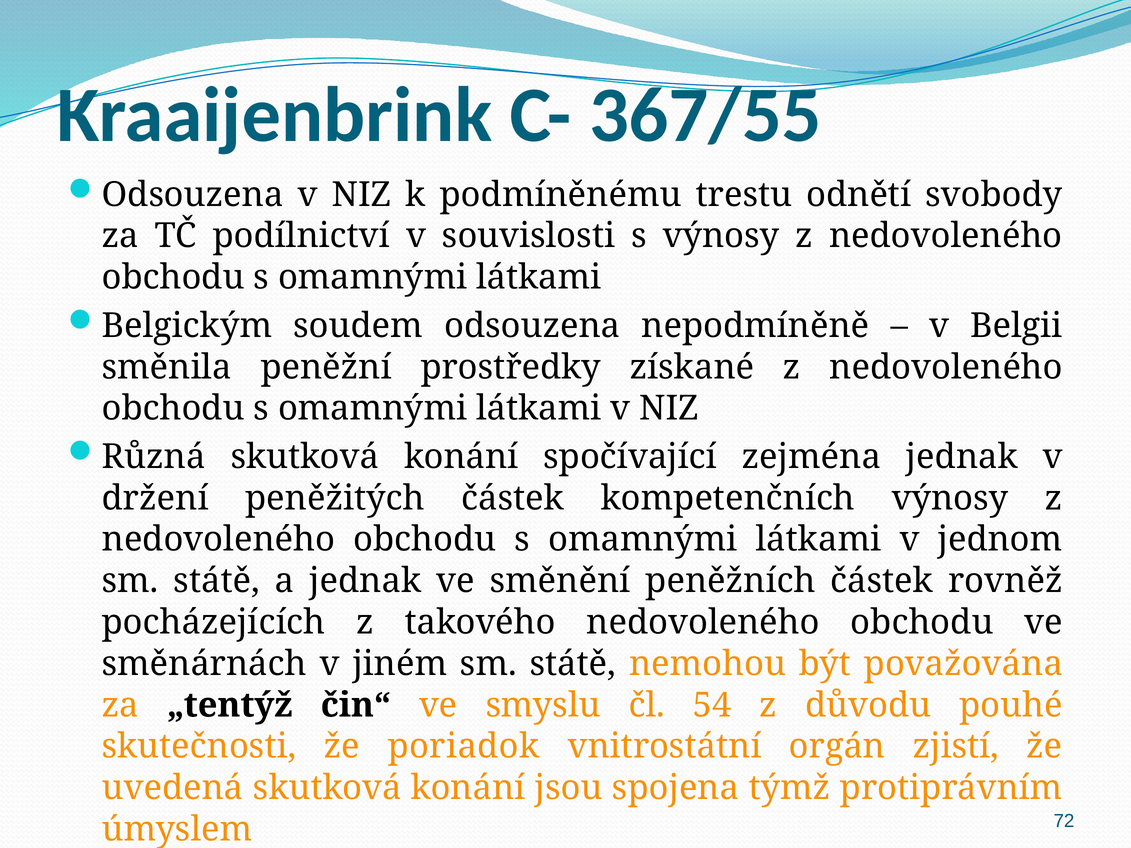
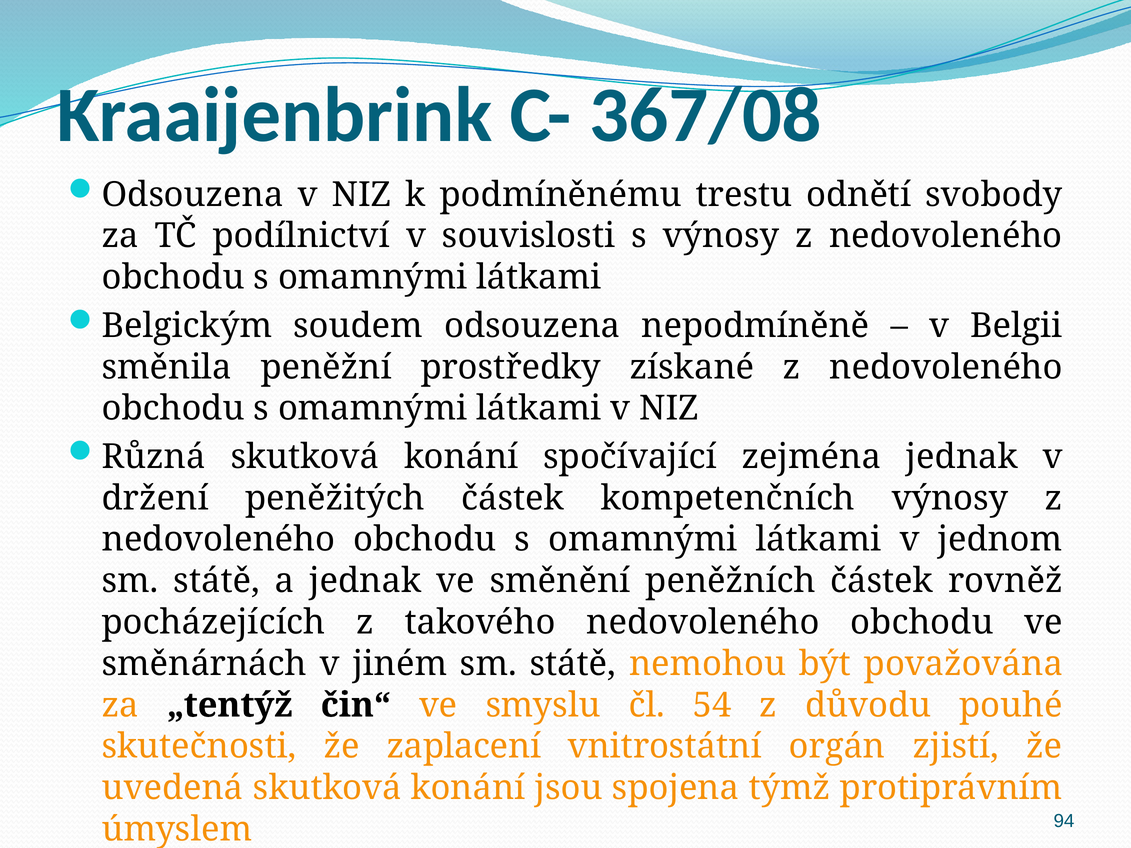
367/55: 367/55 -> 367/08 (705, 115)
poriadok: poriadok -> zaplacení (464, 747)
72: 72 -> 94 (1064, 821)
